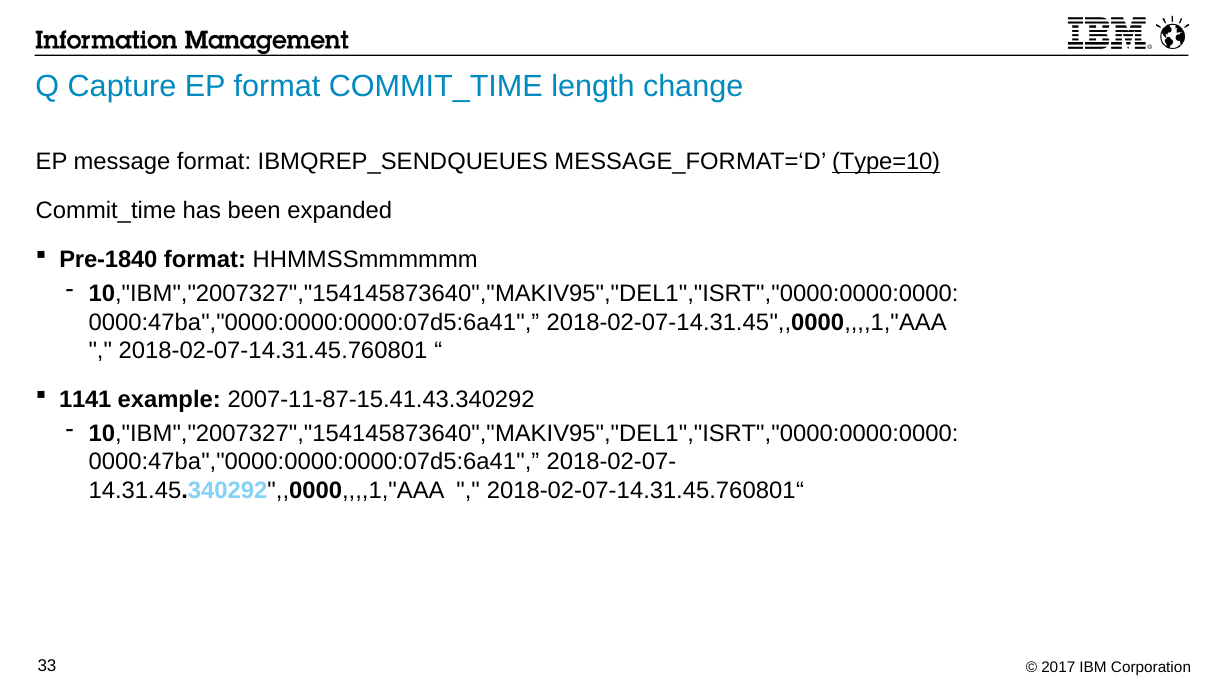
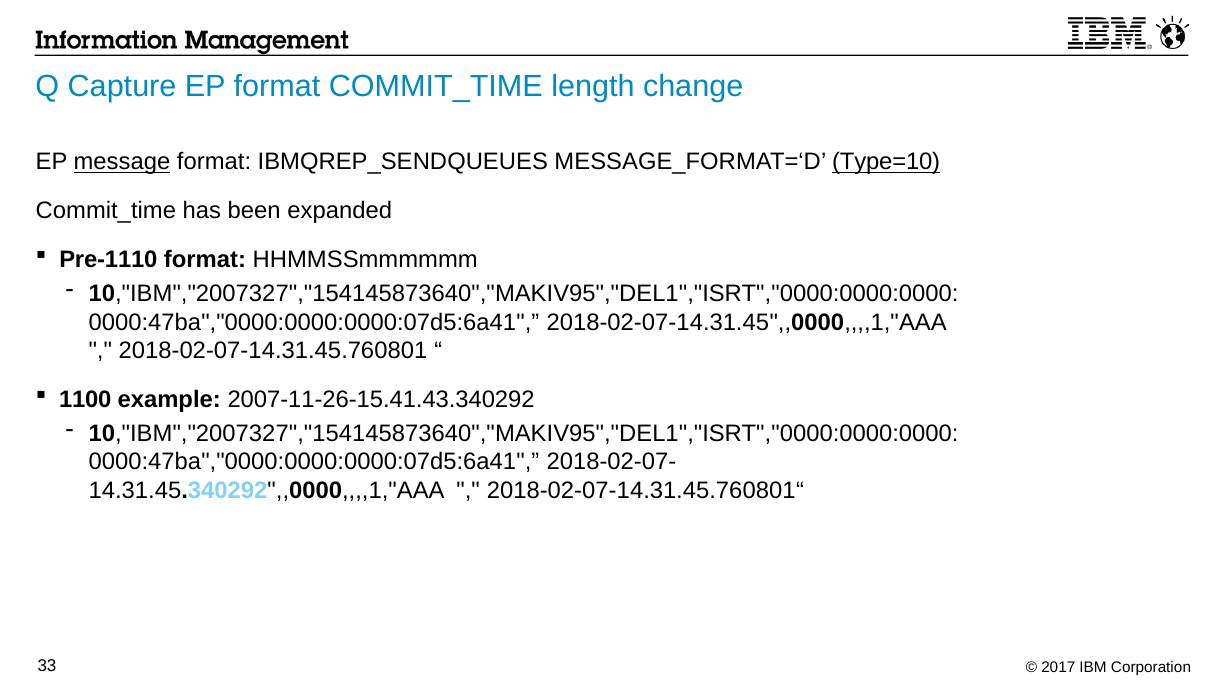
message underline: none -> present (122, 162)
Pre-1840: Pre-1840 -> Pre-1110 (108, 260)
1141: 1141 -> 1100 (85, 400)
2007-11-87-15.41.43.340292: 2007-11-87-15.41.43.340292 -> 2007-11-26-15.41.43.340292 (381, 400)
